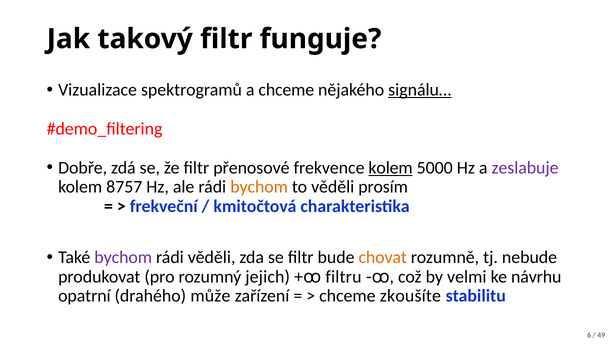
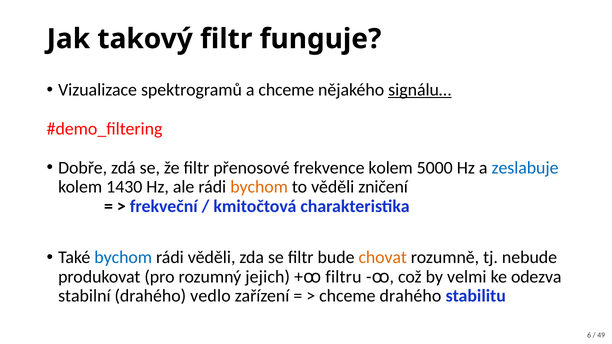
kolem underline: present -> none (391, 168)
zeslabuje colour: purple -> blue (525, 168)
8757: 8757 -> 1430 (124, 187)
prosím: prosím -> zničení (383, 187)
bychom colour: purple -> blue (123, 258)
návrhu: návrhu -> odezva (536, 277)
opatrní: opatrní -> stabilní (84, 296)
může: může -> vedlo (210, 296)
chceme zkoušíte: zkoušíte -> drahého (410, 296)
